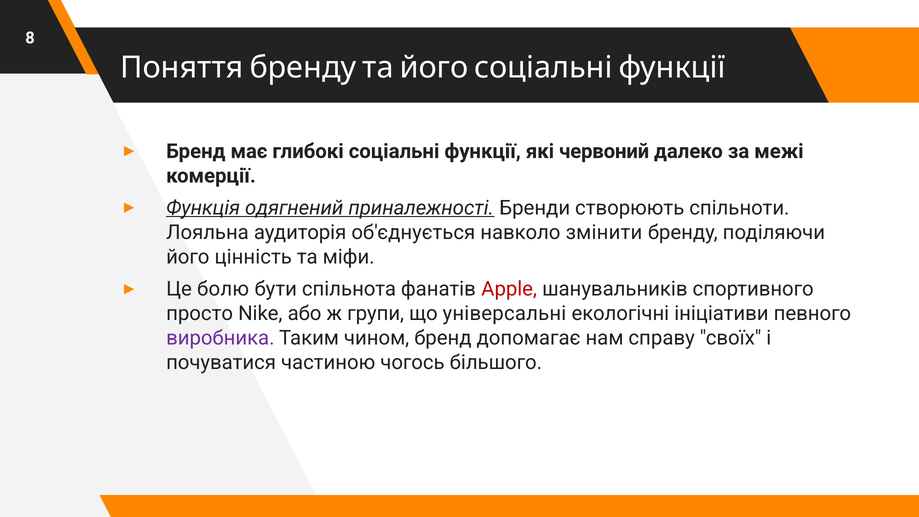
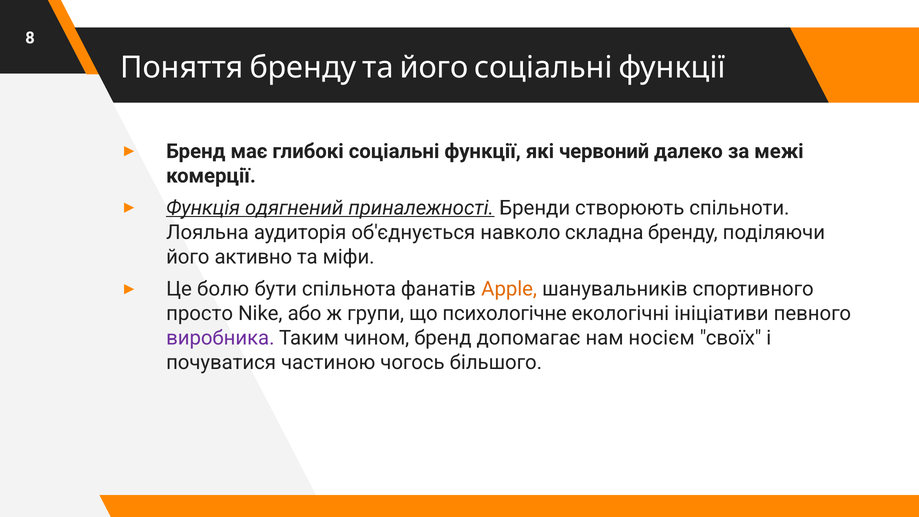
змінити: змінити -> складна (604, 232)
цінність: цінність -> активно (253, 257)
Apple colour: red -> orange (509, 289)
універсальні: універсальні -> психологічне (505, 314)
справу: справу -> носієм (662, 338)
